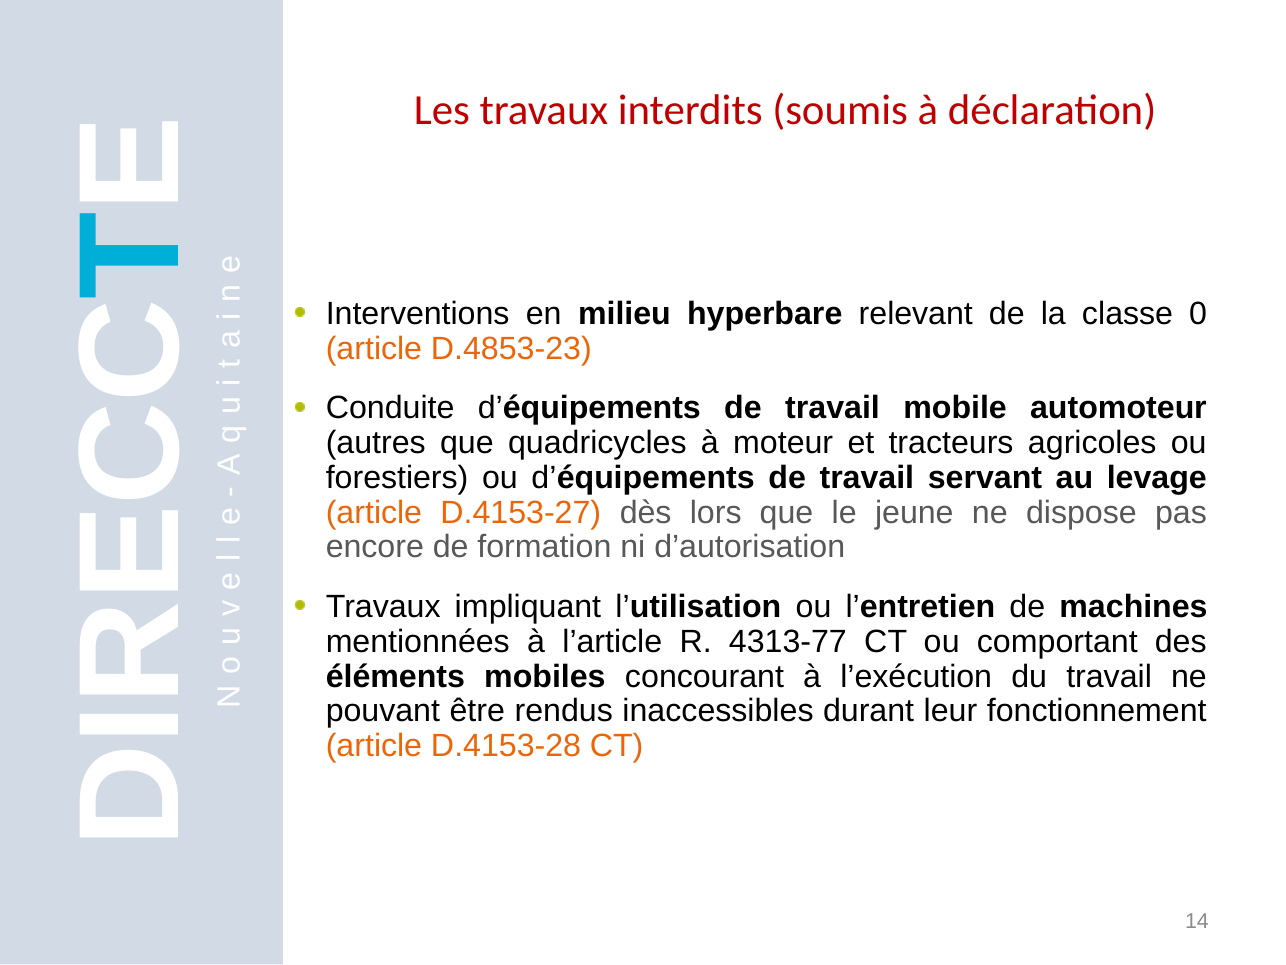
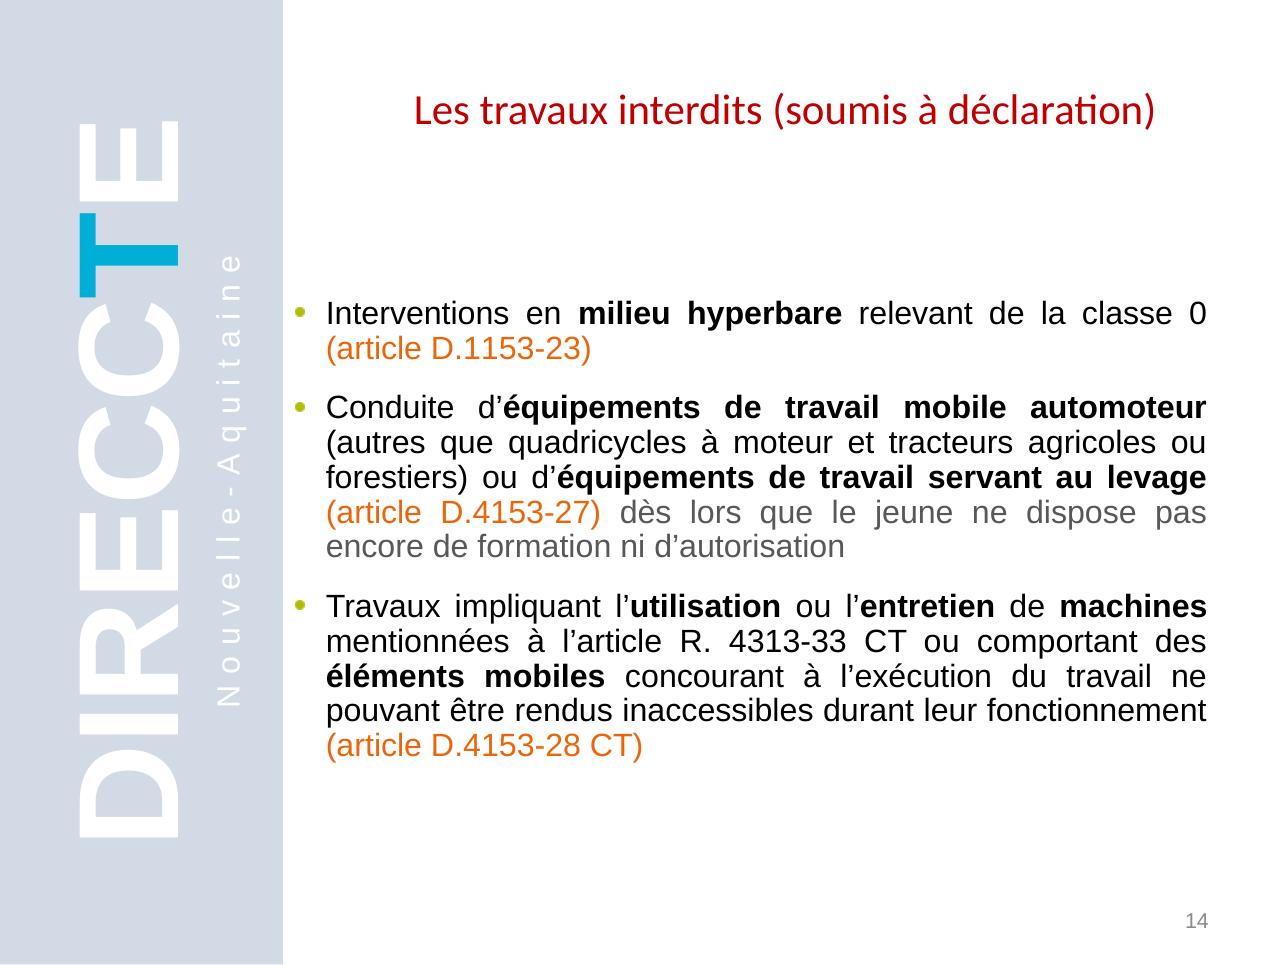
D.4853-23: D.4853-23 -> D.1153-23 (511, 349)
4313-77: 4313-77 -> 4313-33 (788, 641)
